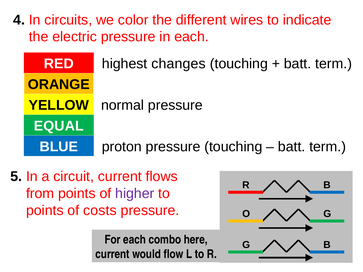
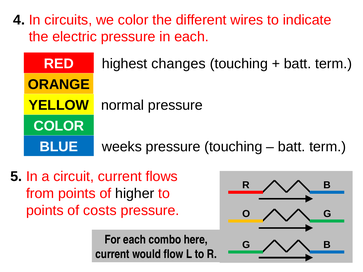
EQUAL: EQUAL -> COLOR (59, 126)
proton: proton -> weeks (122, 147)
higher colour: purple -> black (135, 194)
